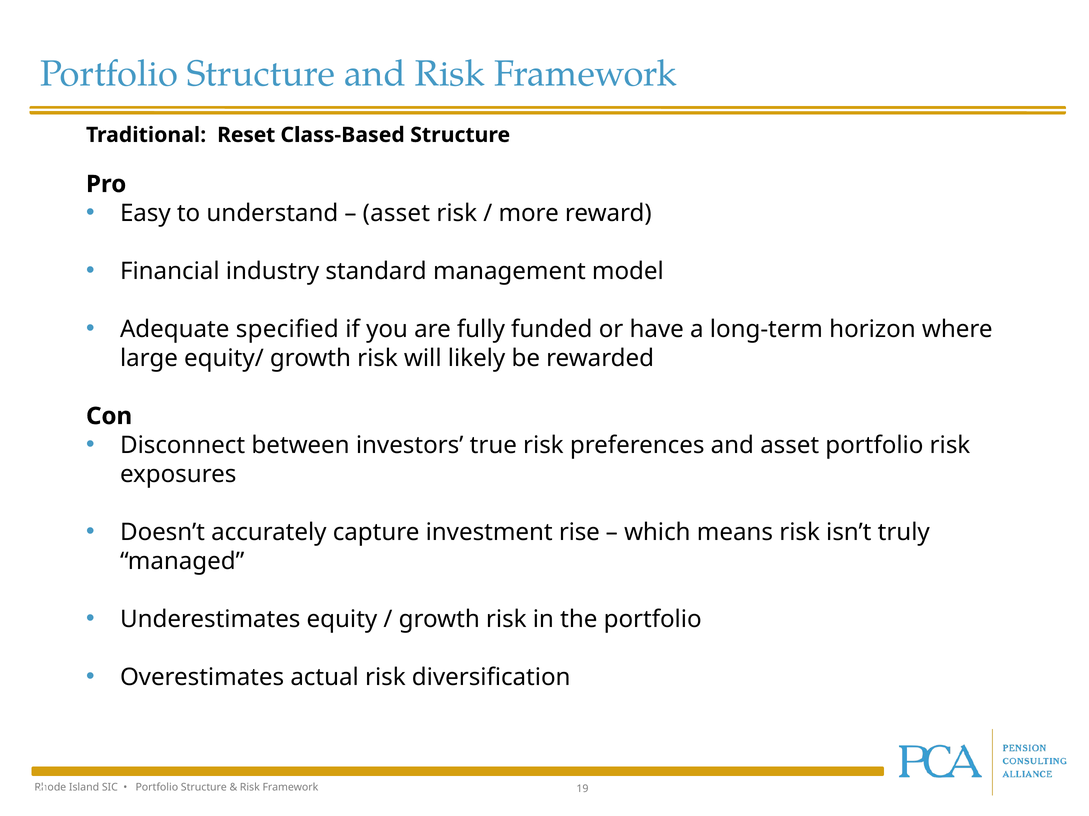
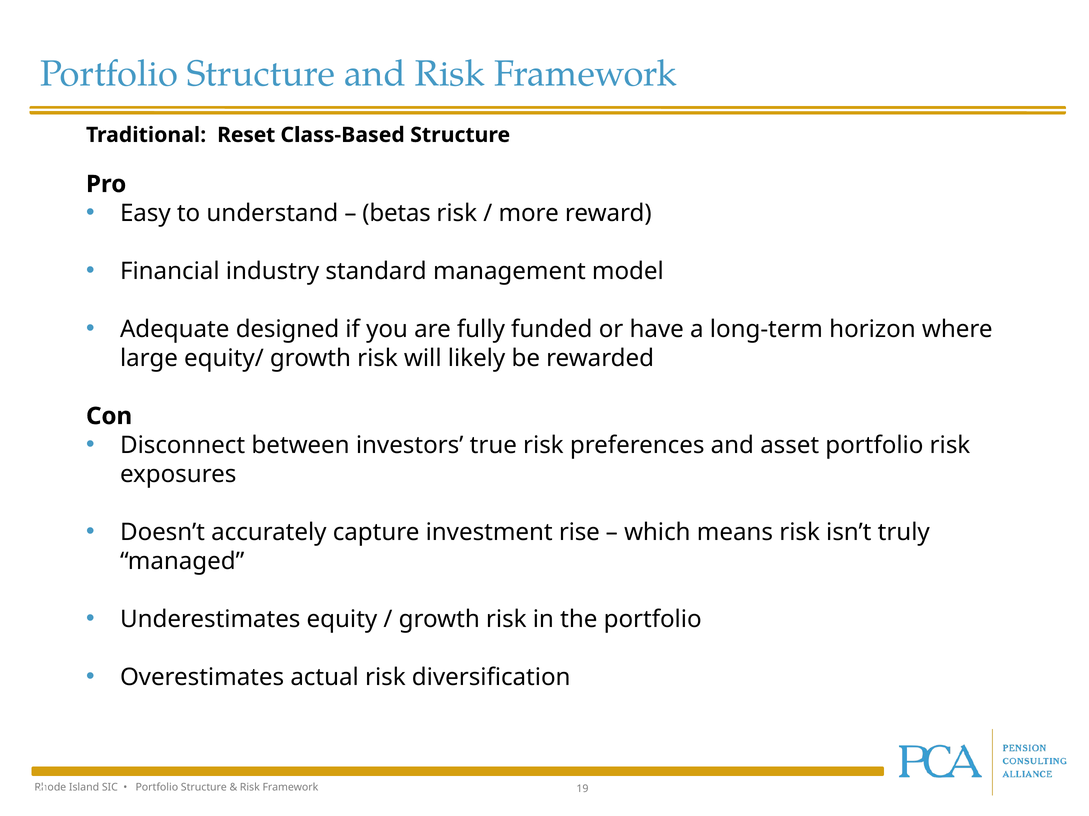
asset: asset -> betas (397, 213)
specified: specified -> designed (288, 329)
